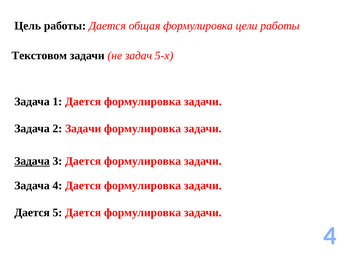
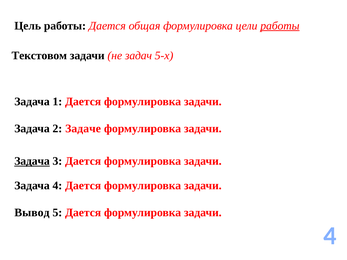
работы underline: none -> present (280, 26)
2 Задачи: Задачи -> Задаче (83, 129)
Дается: Дается -> Вывод (32, 213)
